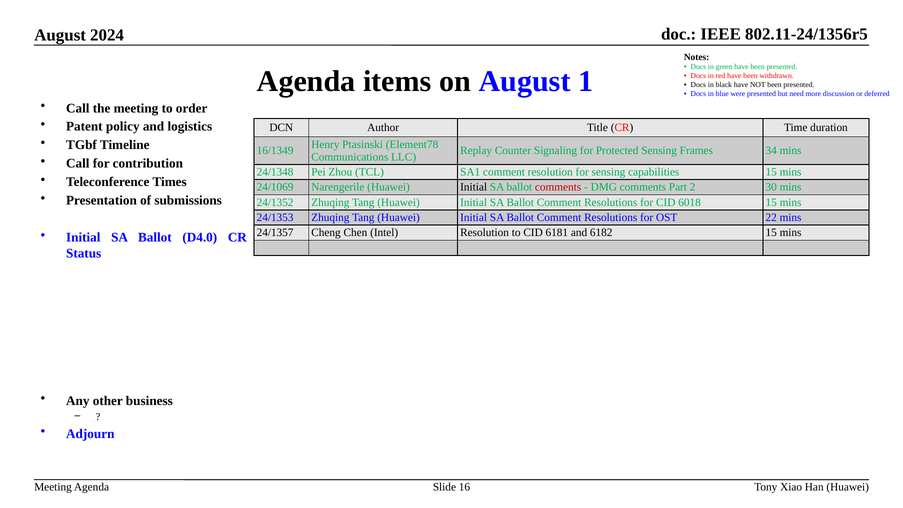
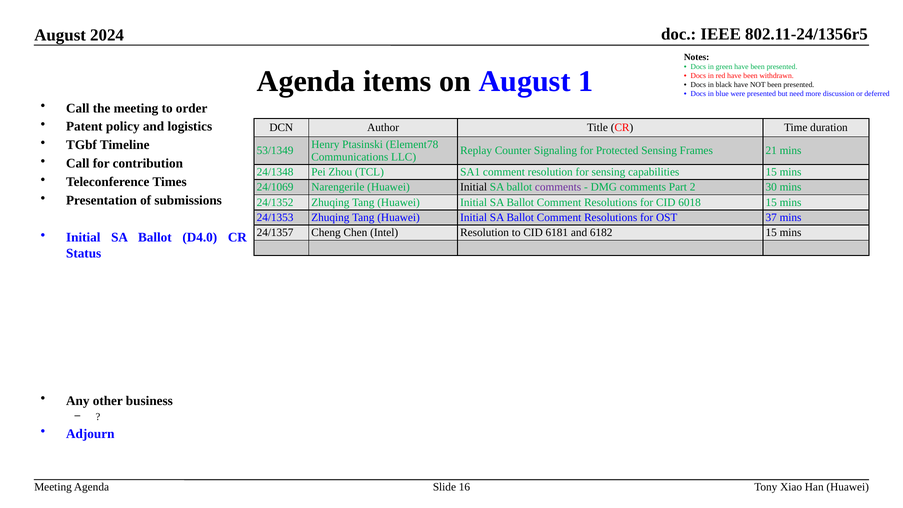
16/1349: 16/1349 -> 53/1349 (275, 151)
34: 34 -> 21 (771, 151)
comments colour: red -> purple (558, 187)
22: 22 -> 37 (771, 218)
